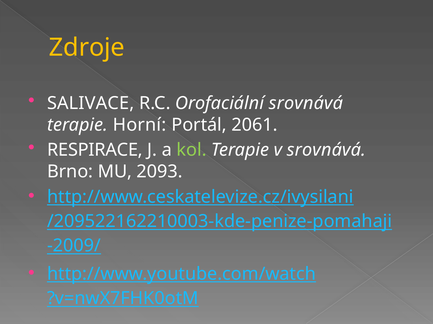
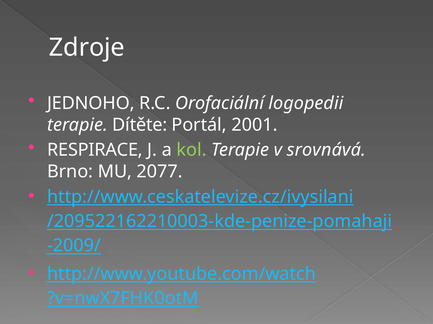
Zdroje colour: yellow -> white (87, 48)
SALIVACE: SALIVACE -> JEDNOHO (91, 103)
Orofaciální srovnává: srovnává -> logopedii (306, 103)
Horní: Horní -> Dítěte (140, 125)
2061: 2061 -> 2001 (255, 125)
2093: 2093 -> 2077 (160, 172)
